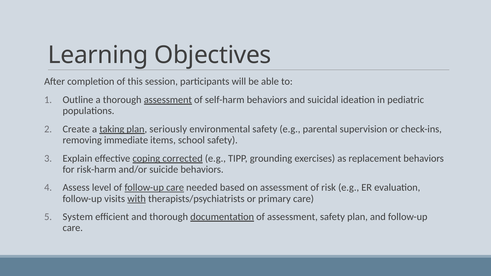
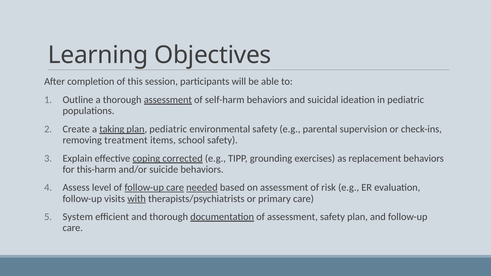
plan seriously: seriously -> pediatric (168, 129)
immediate: immediate -> treatment (126, 140)
risk-harm: risk-harm -> this-harm (97, 170)
needed underline: none -> present (202, 188)
